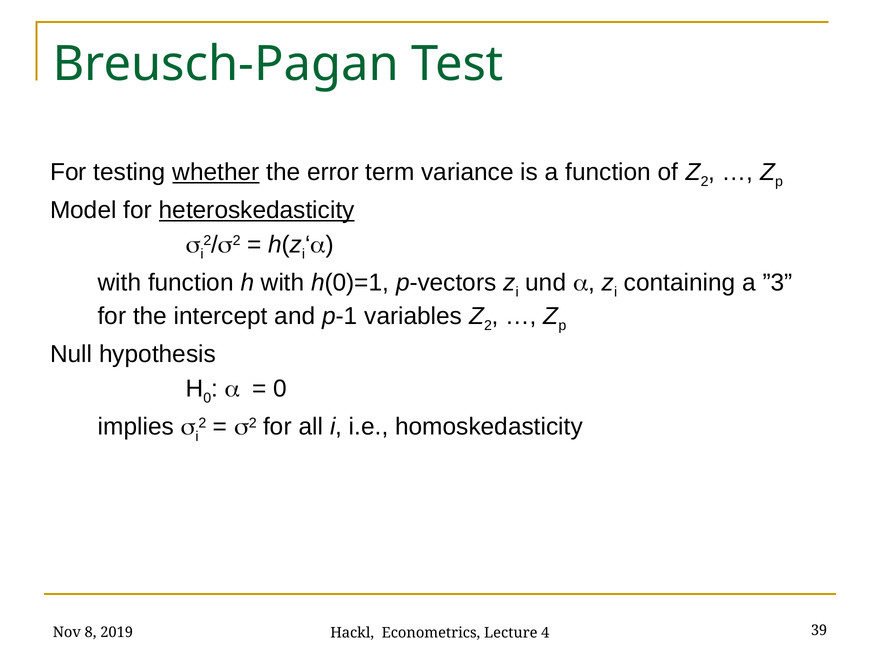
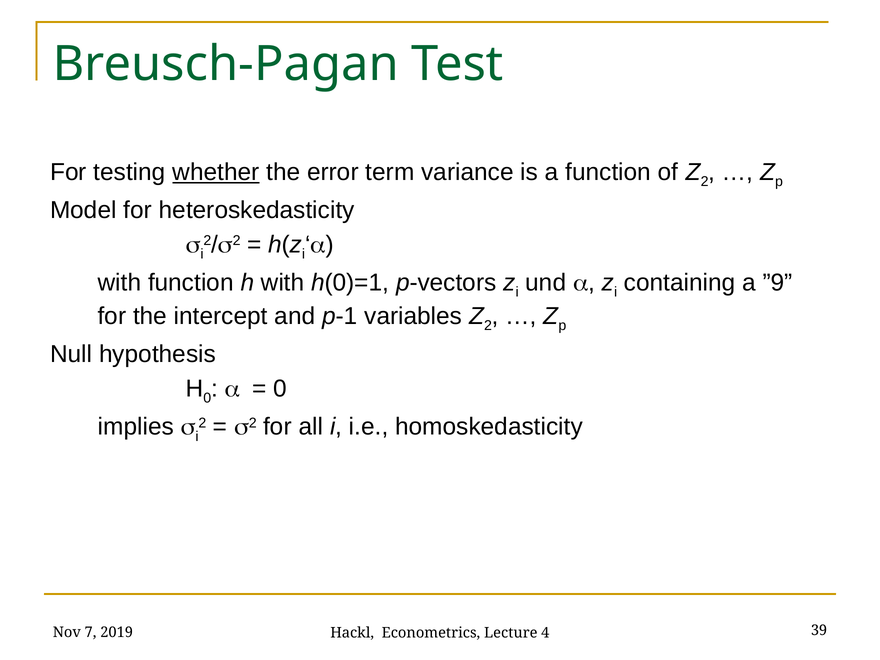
heteroskedasticity underline: present -> none (257, 210)
”3: ”3 -> ”9 (778, 283)
8: 8 -> 7 (91, 633)
